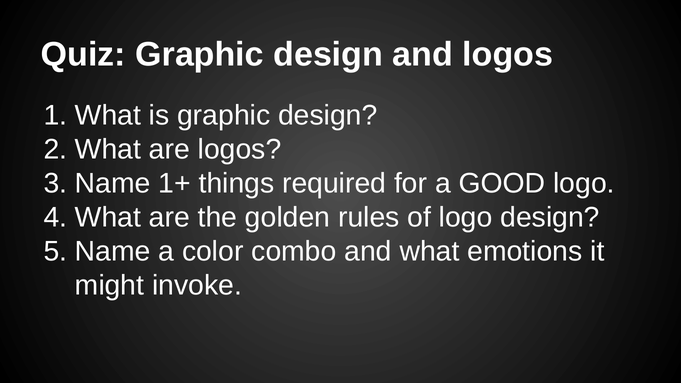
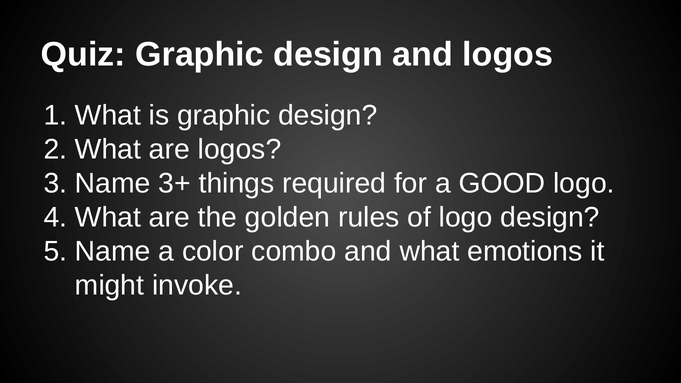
1+: 1+ -> 3+ (175, 183)
